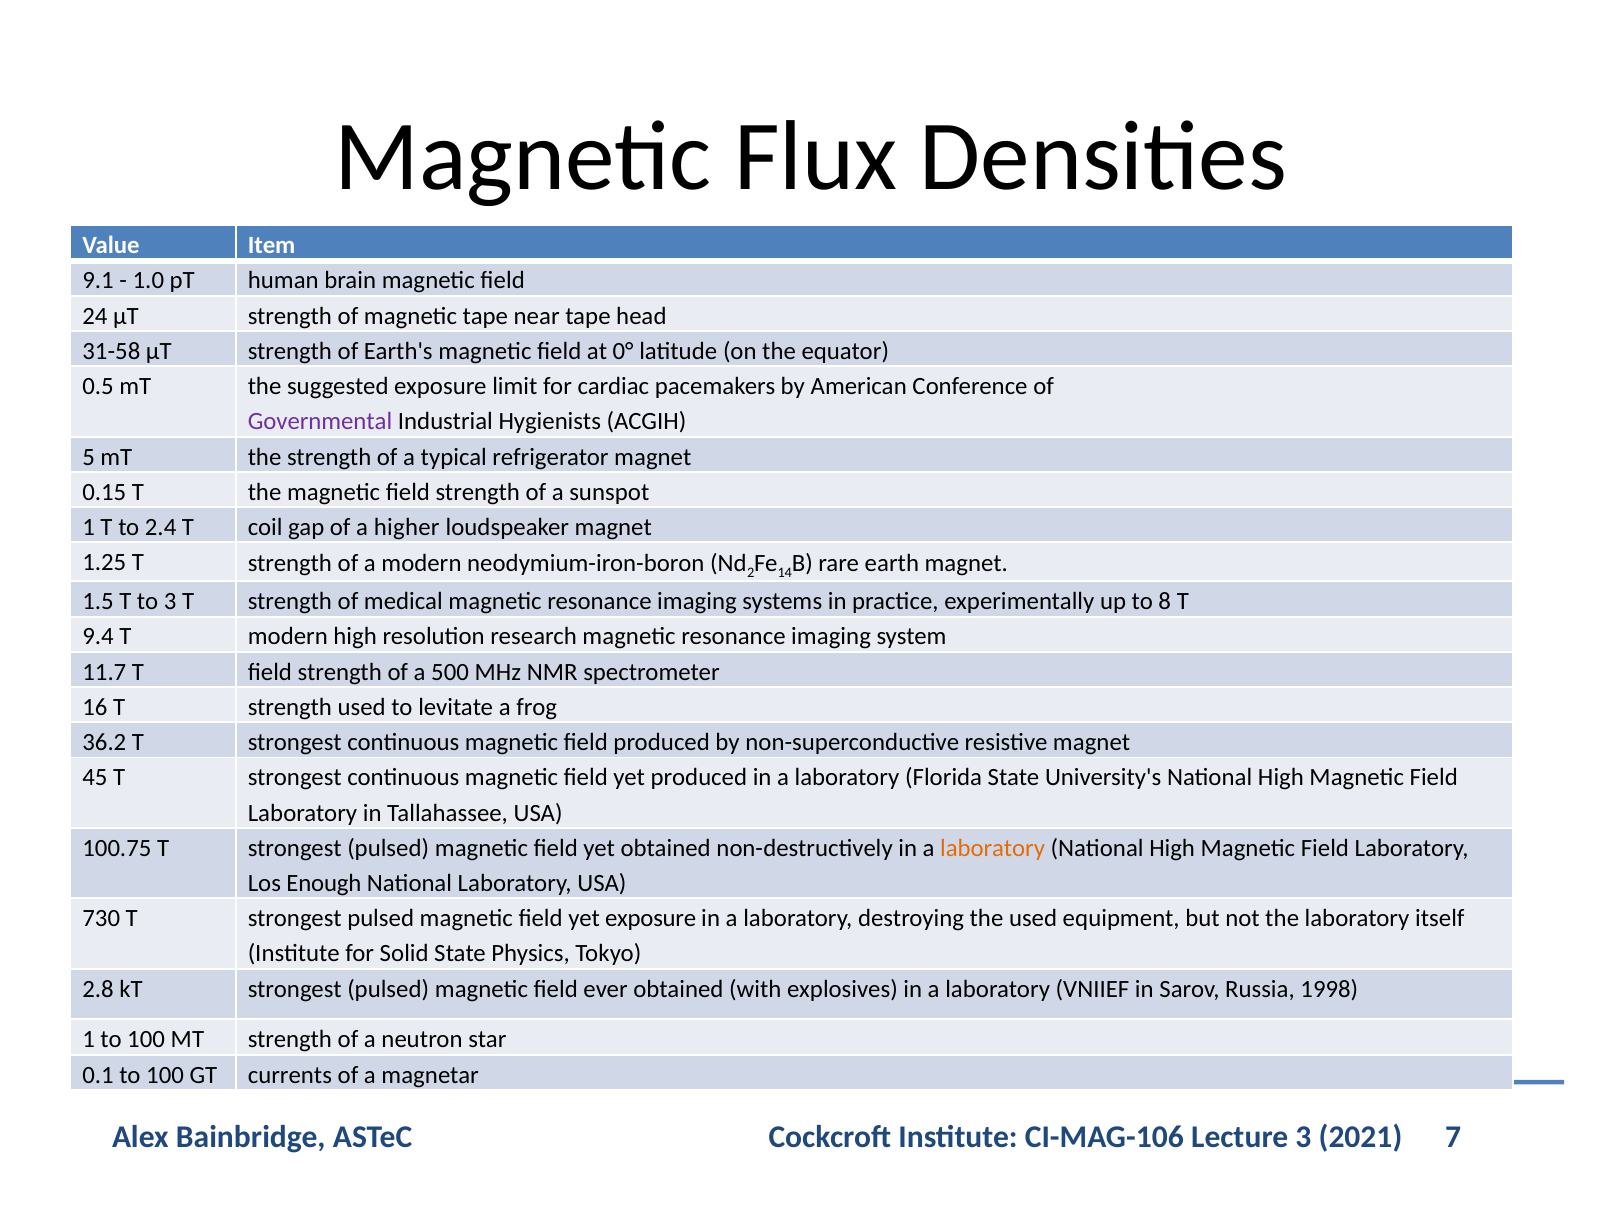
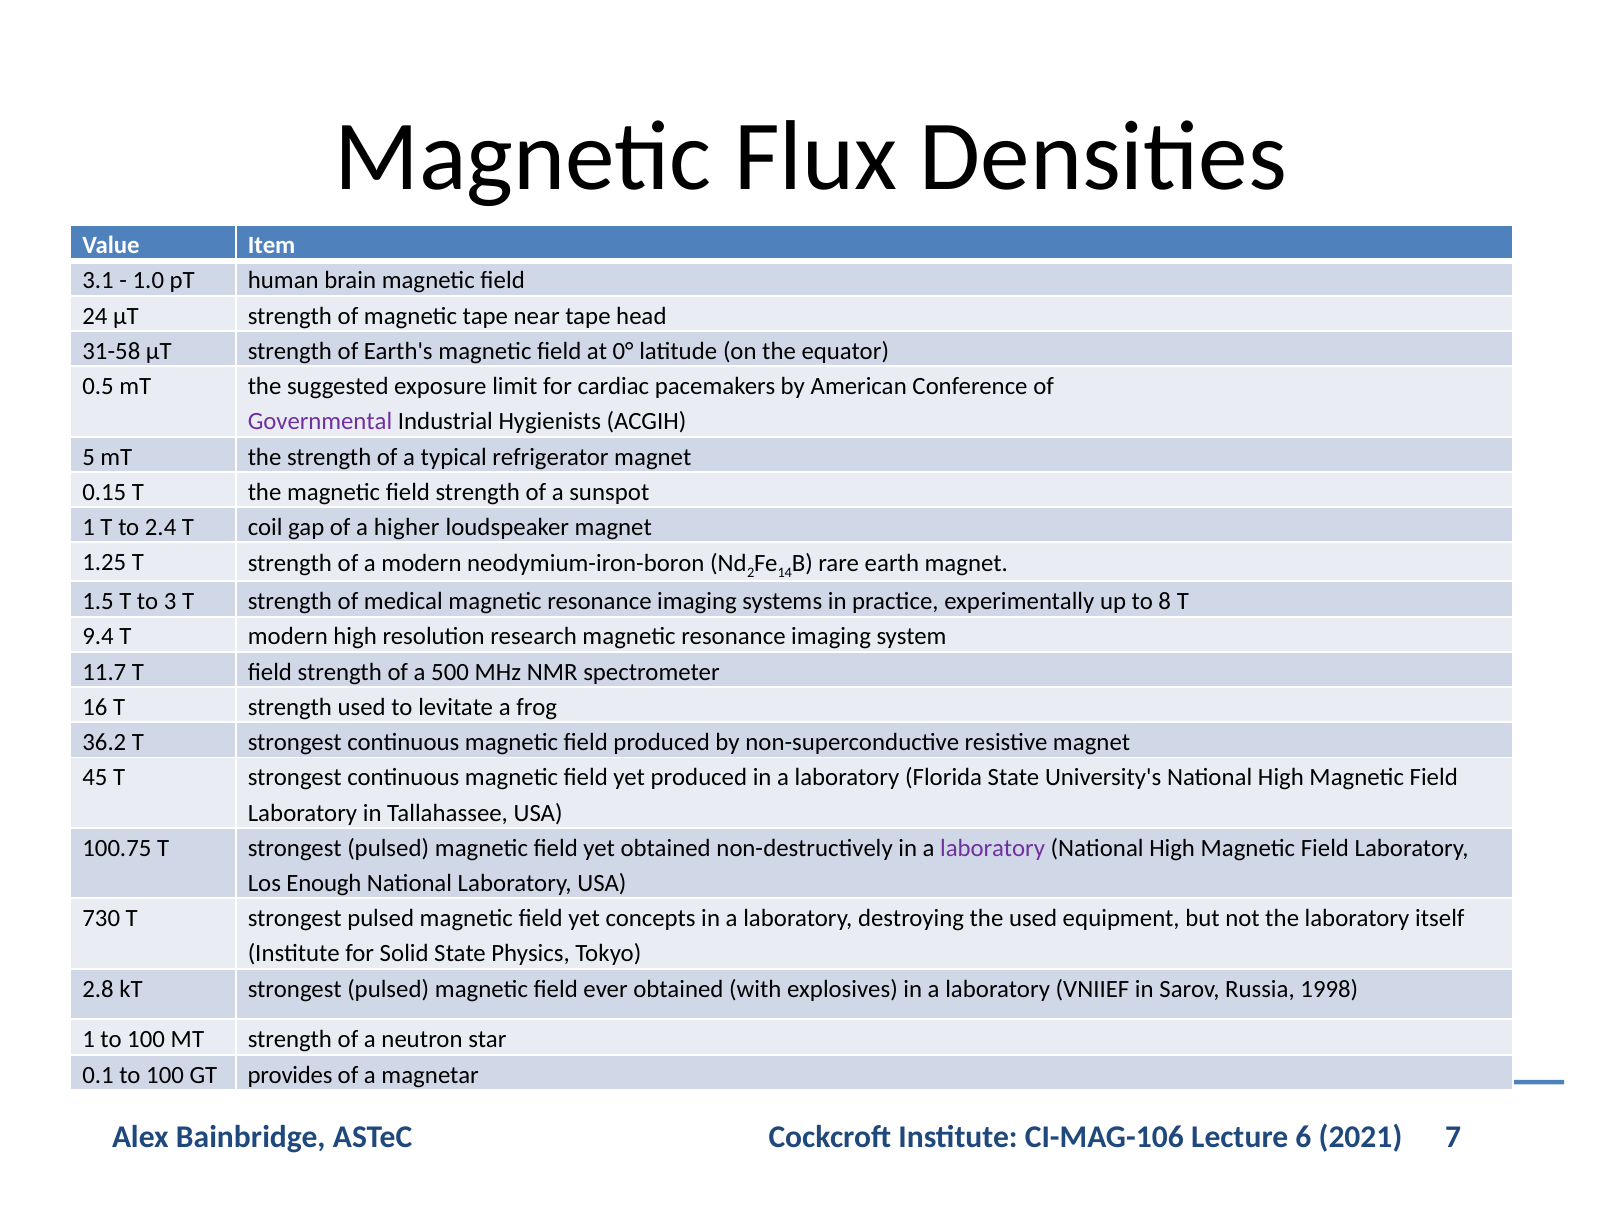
9.1: 9.1 -> 3.1 (98, 281)
laboratory colour: orange -> purple (993, 848)
yet exposure: exposure -> concepts (651, 918)
currents: currents -> provides (290, 1074)
3: 3 -> 6 (1303, 1136)
